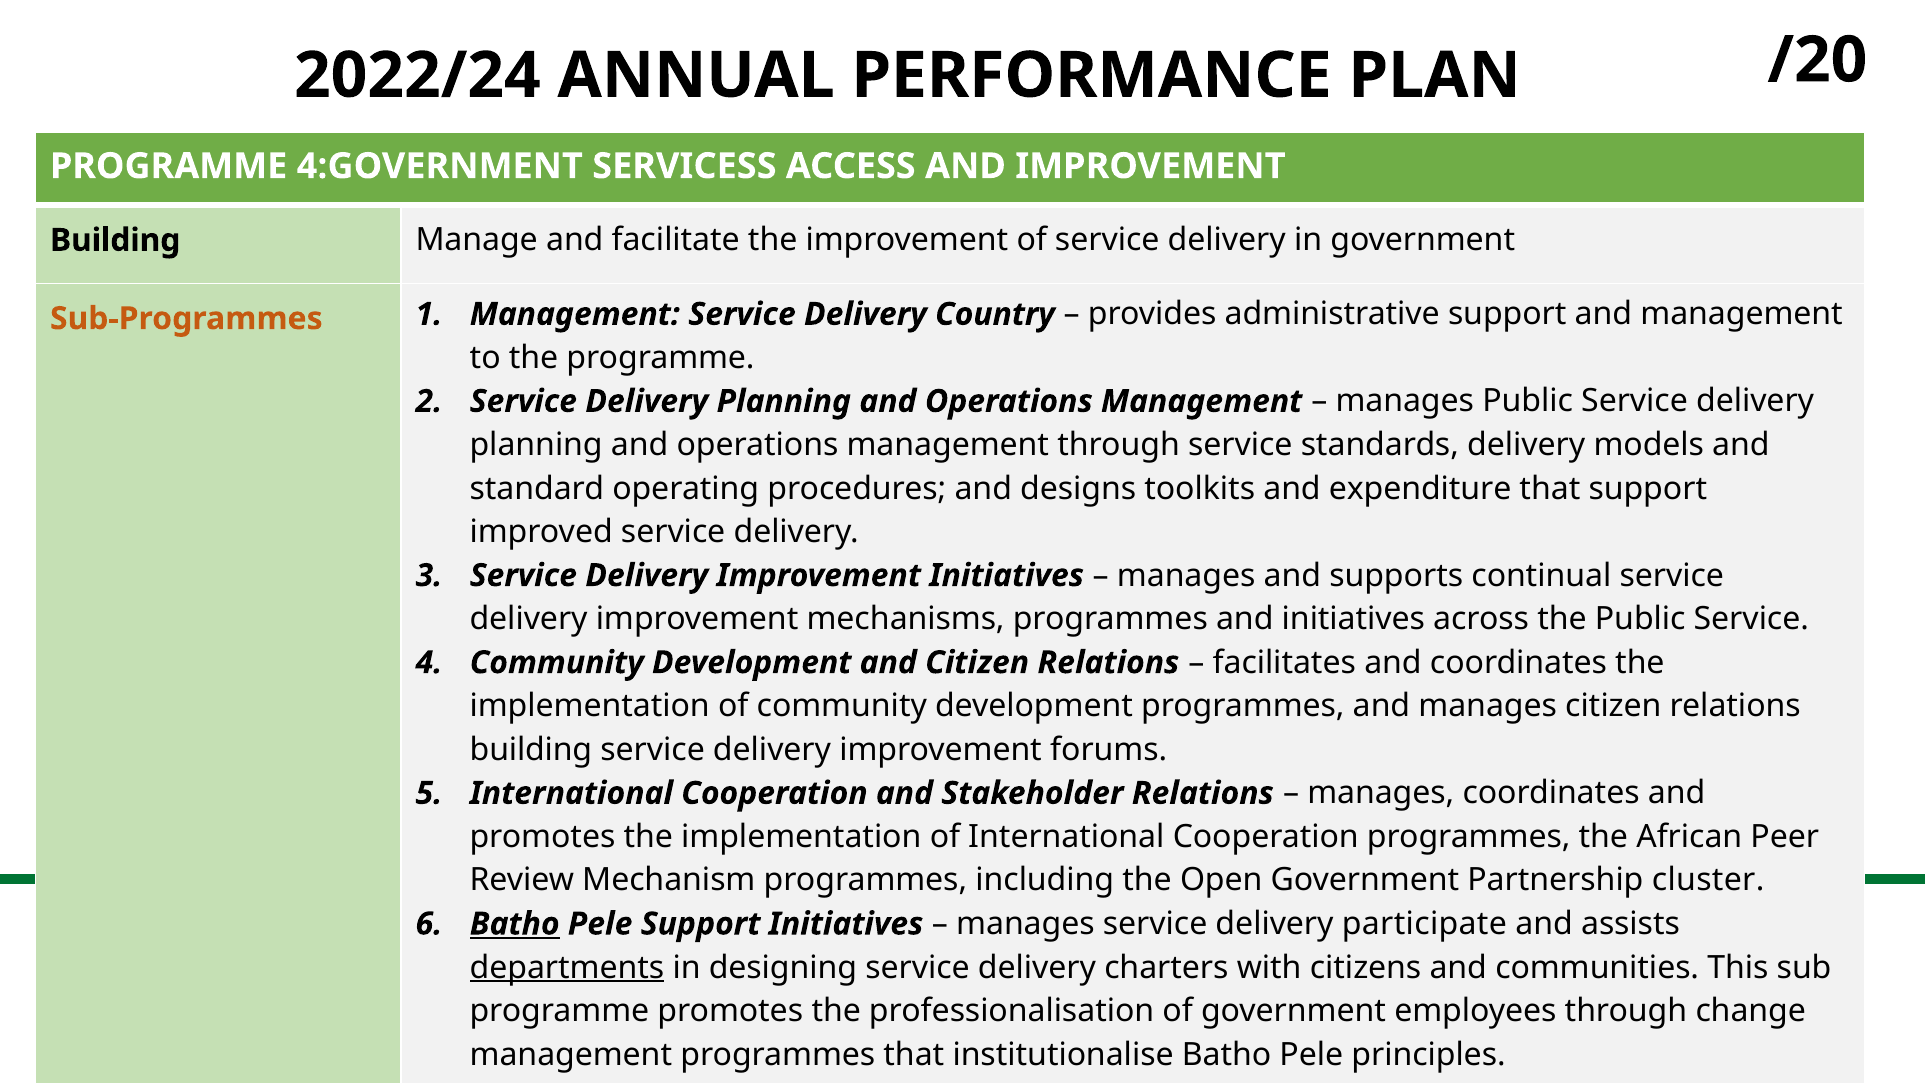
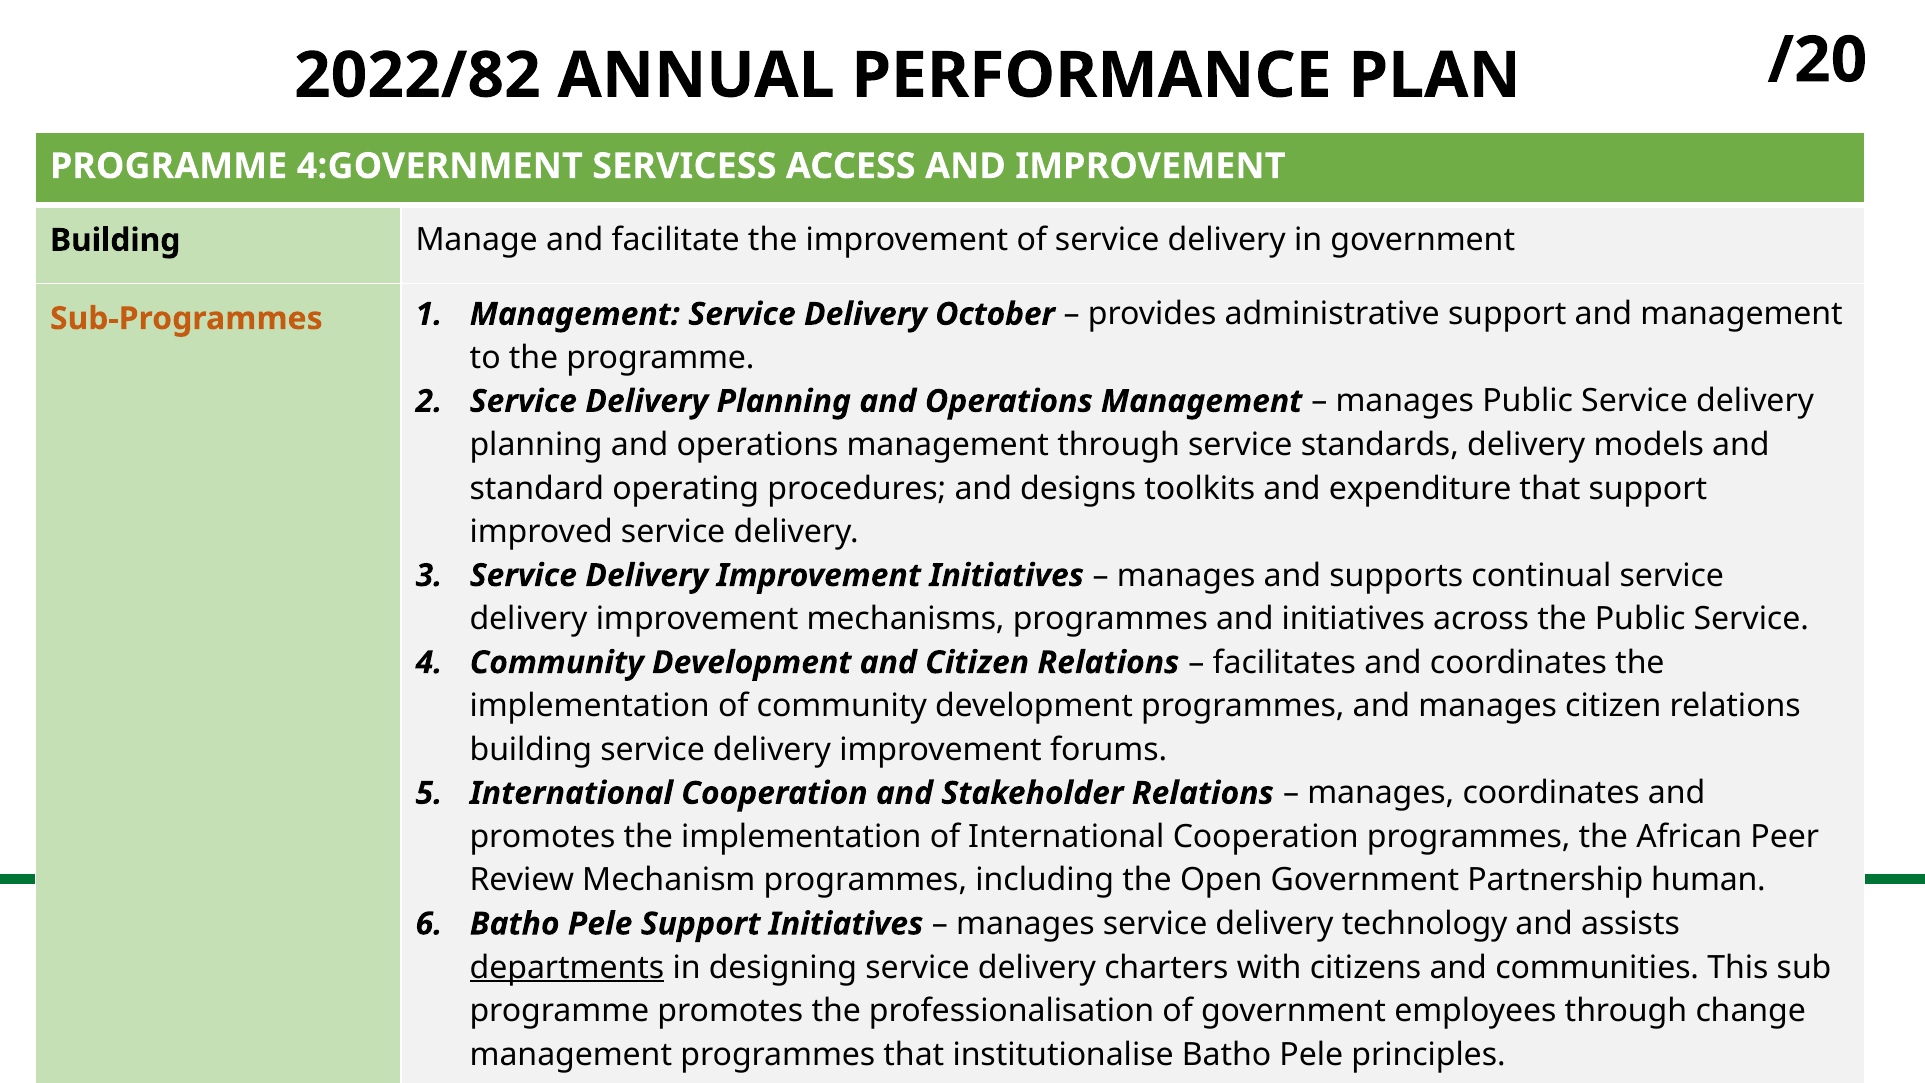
2022/24: 2022/24 -> 2022/82 (417, 76)
Country: Country -> October (995, 314)
cluster: cluster -> human (1708, 880)
Batho underline: present -> none (515, 924)
participate: participate -> technology (1425, 924)
